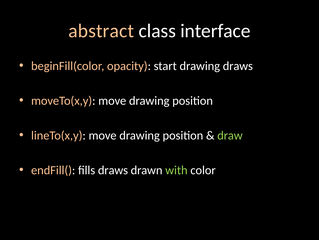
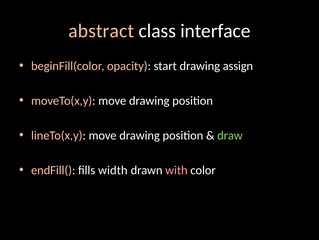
drawing draws: draws -> assign (238, 66)
fills draws: draws -> width (113, 170)
with colour: light green -> pink (176, 170)
